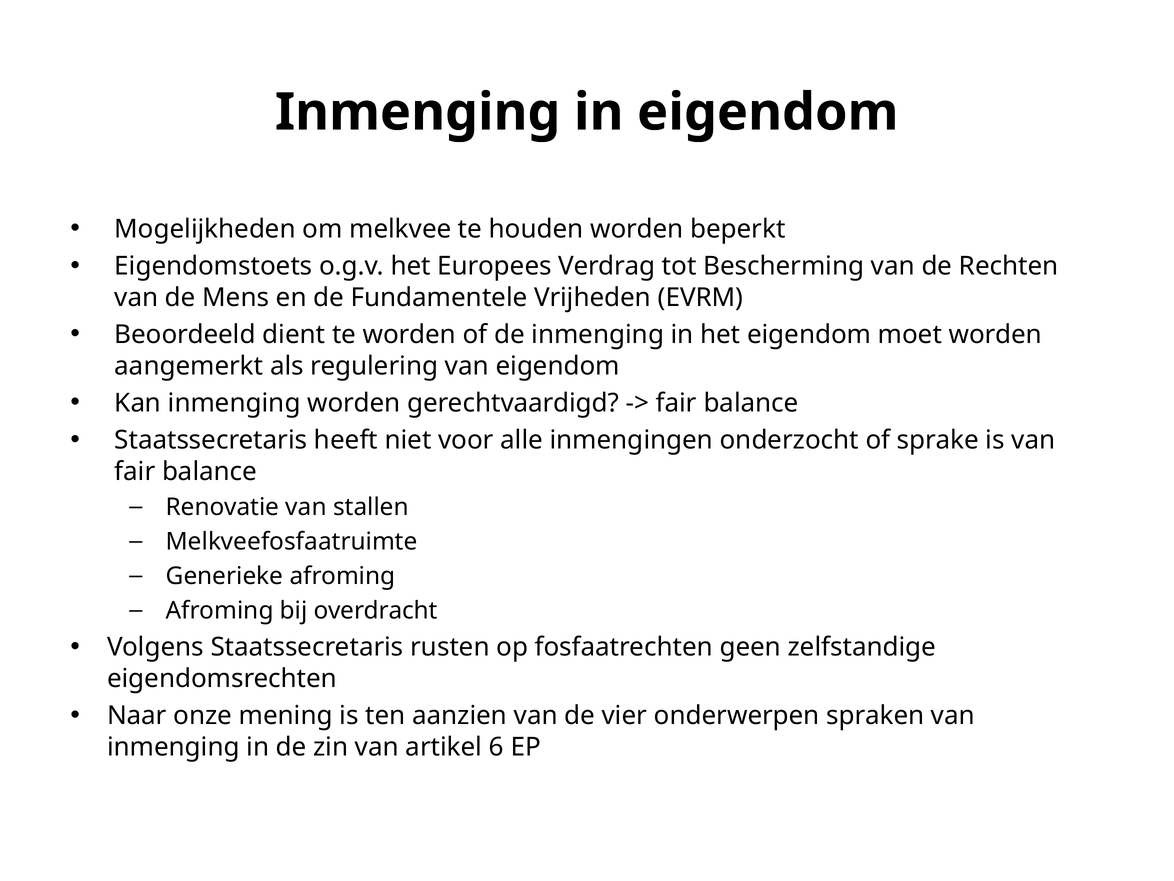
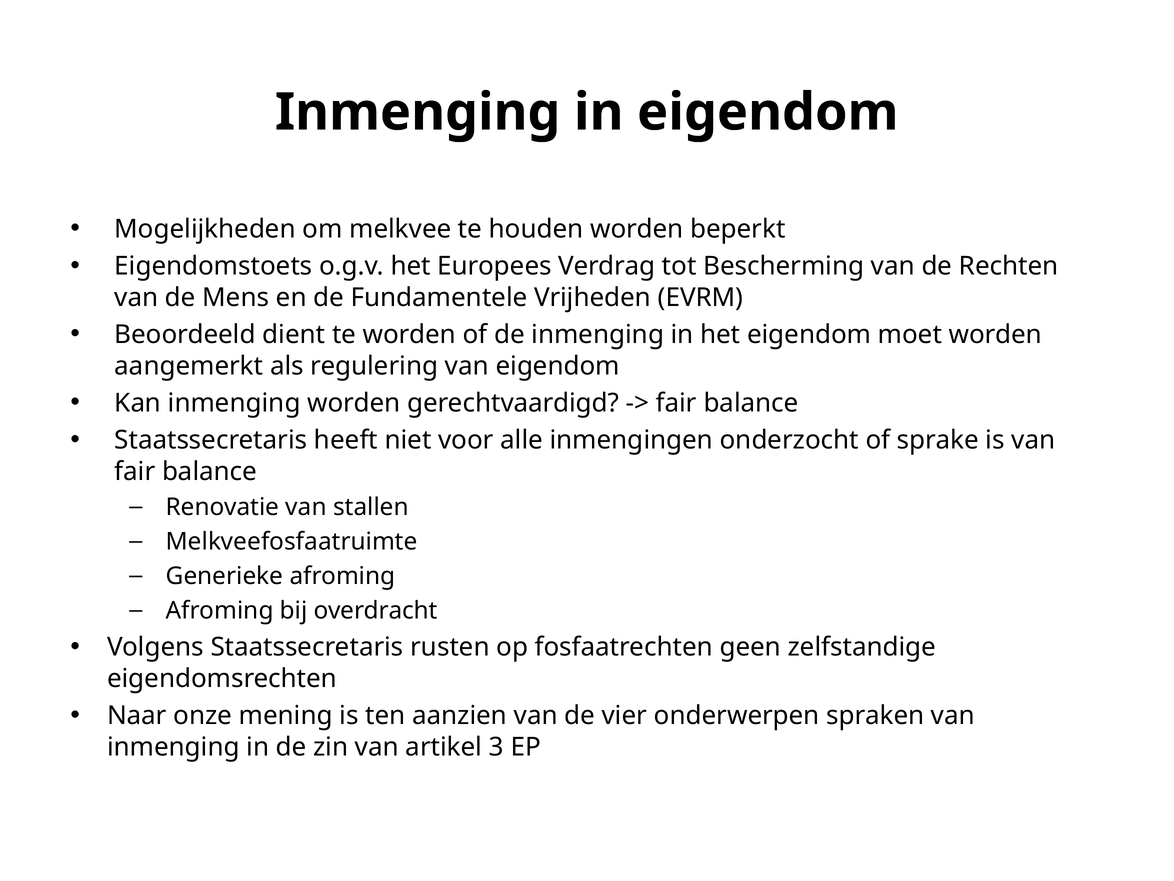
6: 6 -> 3 (496, 747)
